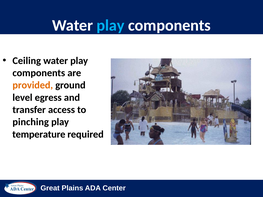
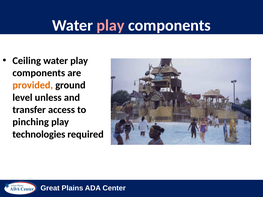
play colour: light blue -> pink (111, 25)
egress: egress -> unless (48, 98)
temperature: temperature -> technologies (39, 134)
